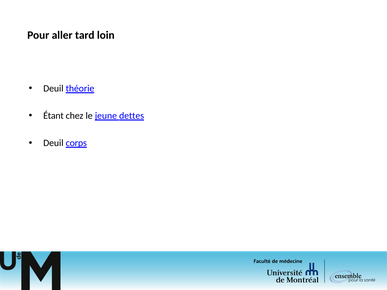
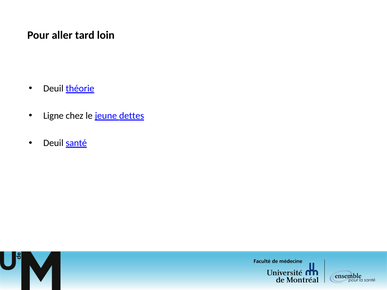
Étant: Étant -> Ligne (53, 116)
corps: corps -> santé (76, 143)
